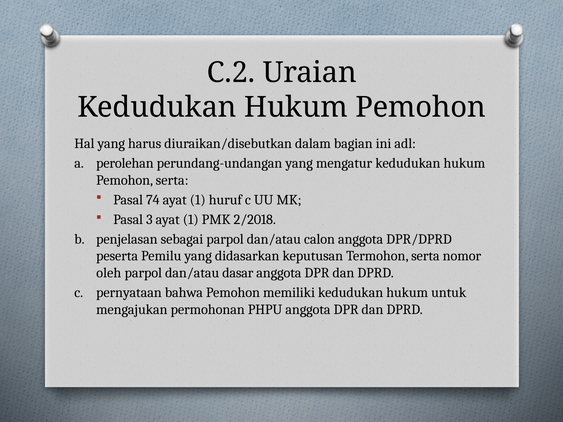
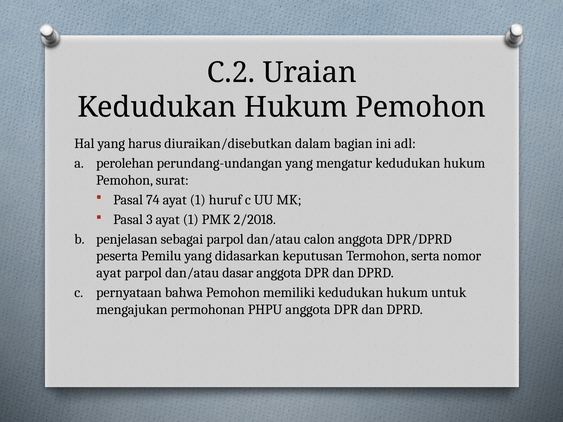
Pemohon serta: serta -> surat (172, 180)
oleh: oleh -> ayat (109, 273)
